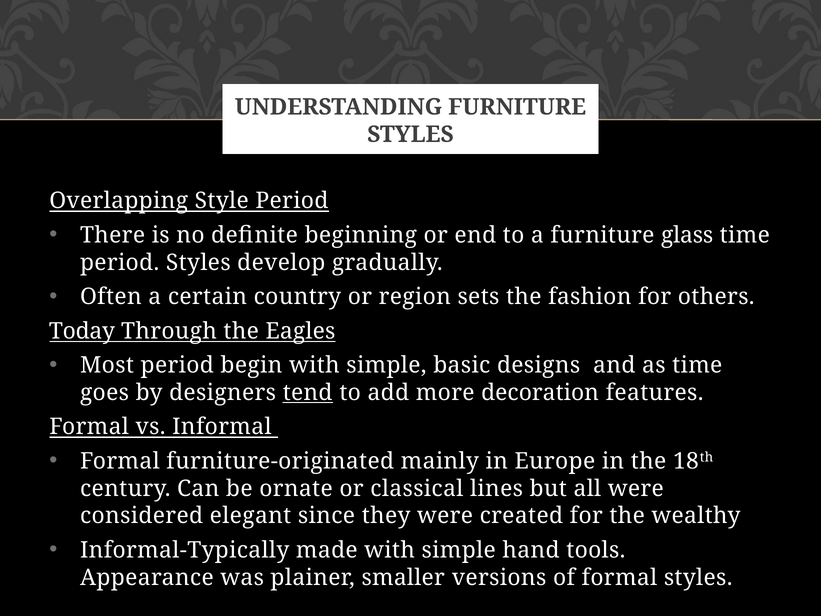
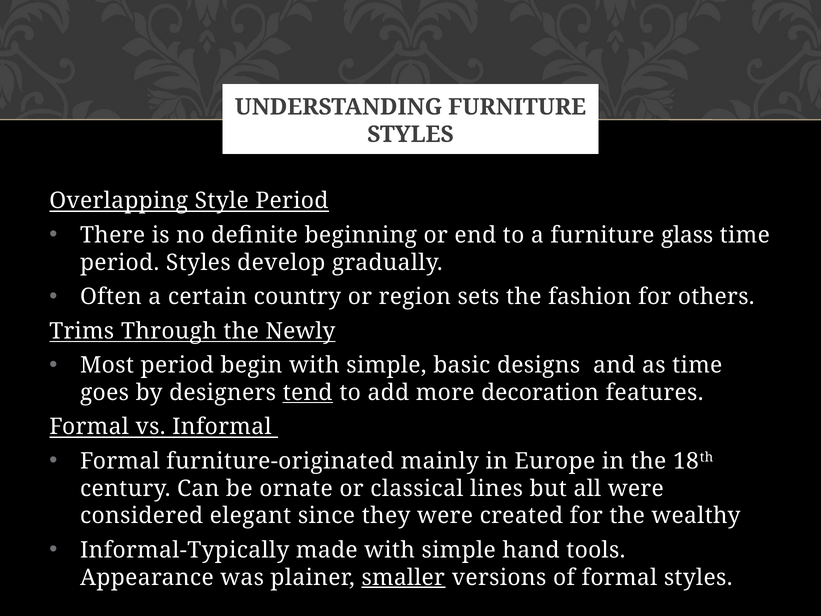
Today: Today -> Trims (82, 331)
Eagles: Eagles -> Newly (300, 331)
smaller underline: none -> present (403, 577)
